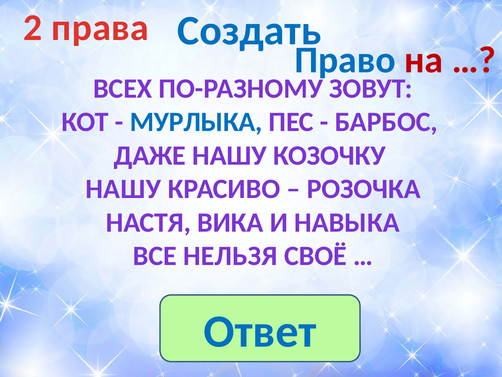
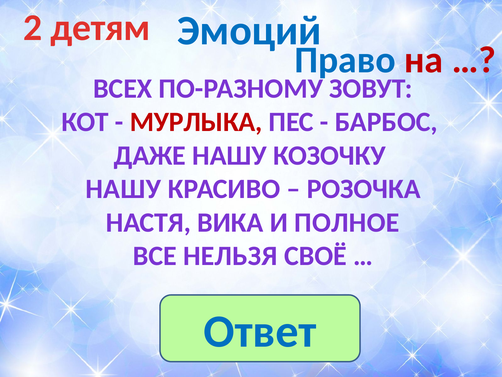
права: права -> детям (100, 28)
Создать: Создать -> Эмоций (249, 31)
МУРЛЫКА colour: blue -> red (196, 122)
НАВЫКА: НАВЫКА -> ПОЛНОЕ (347, 222)
